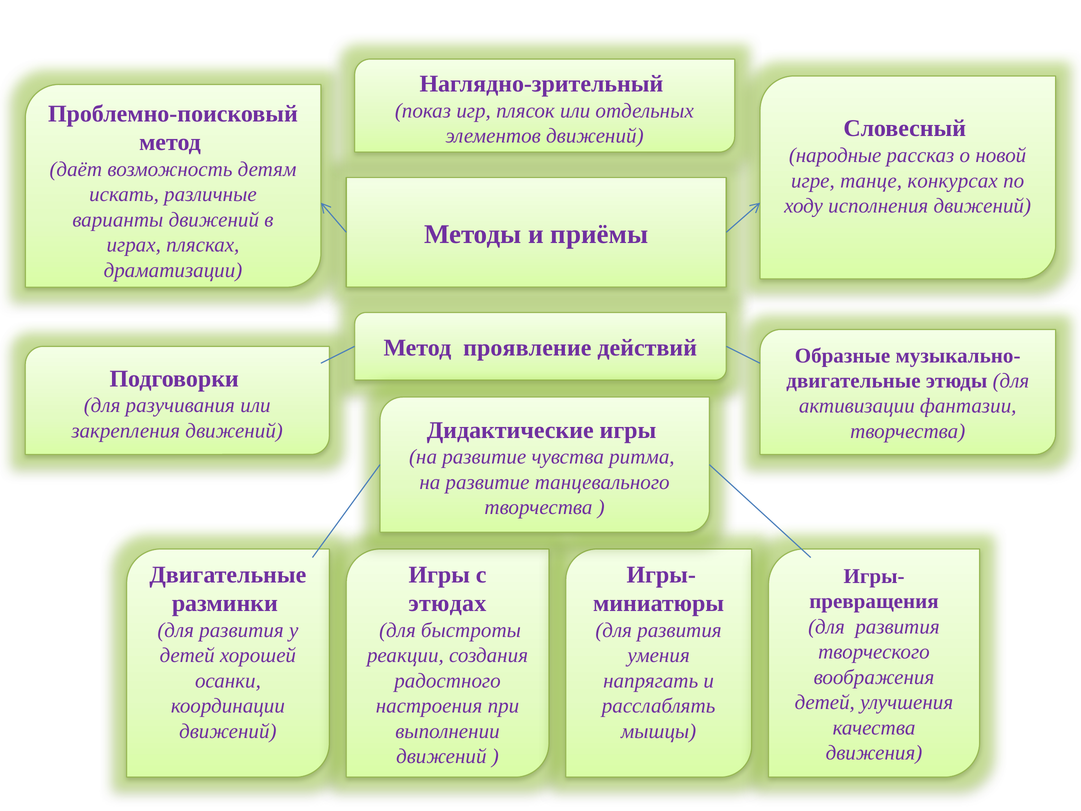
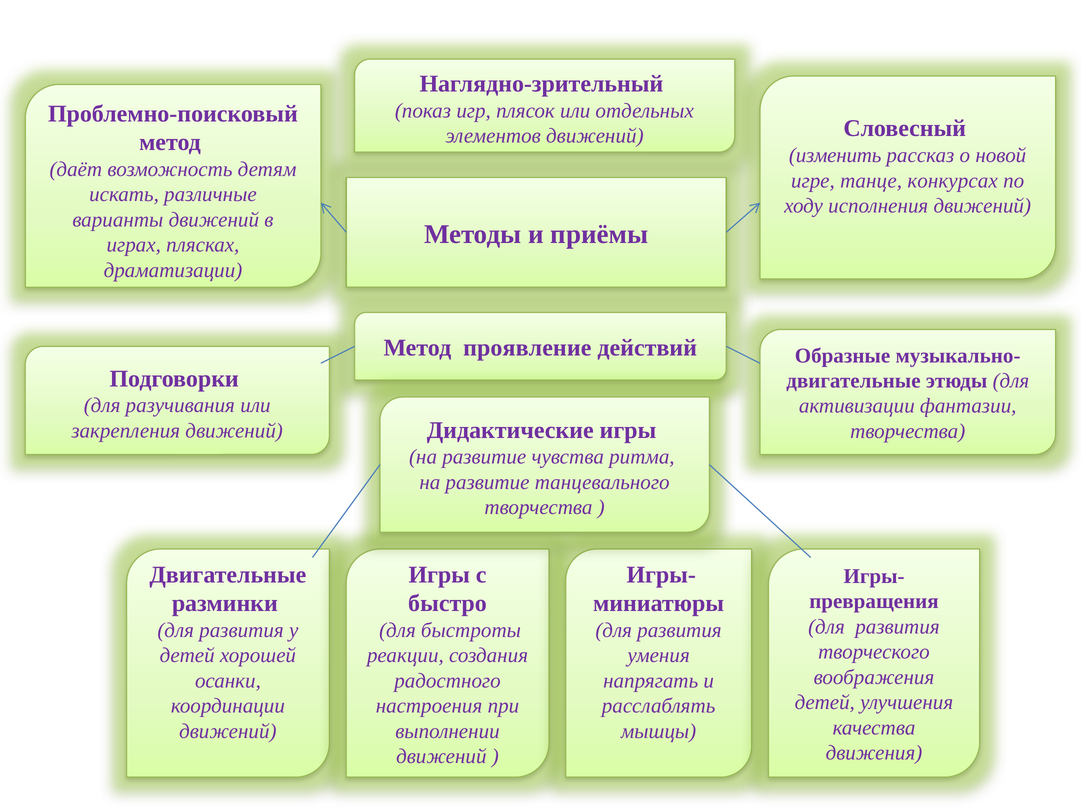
народные: народные -> изменить (835, 155)
этюдах: этюдах -> быстро (447, 603)
